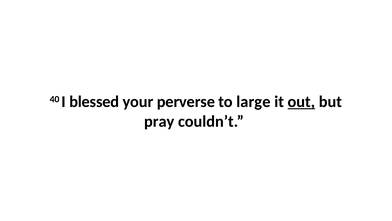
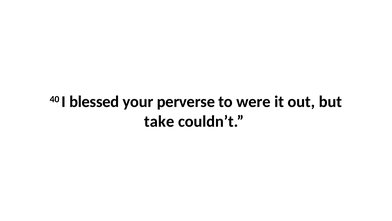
large: large -> were (253, 102)
out underline: present -> none (301, 102)
pray: pray -> take (159, 121)
